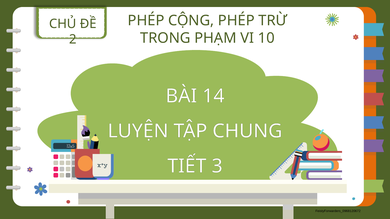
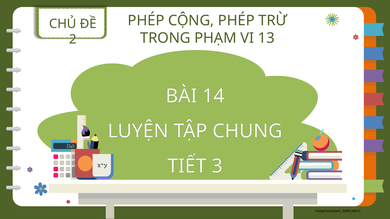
10: 10 -> 13 (266, 38)
